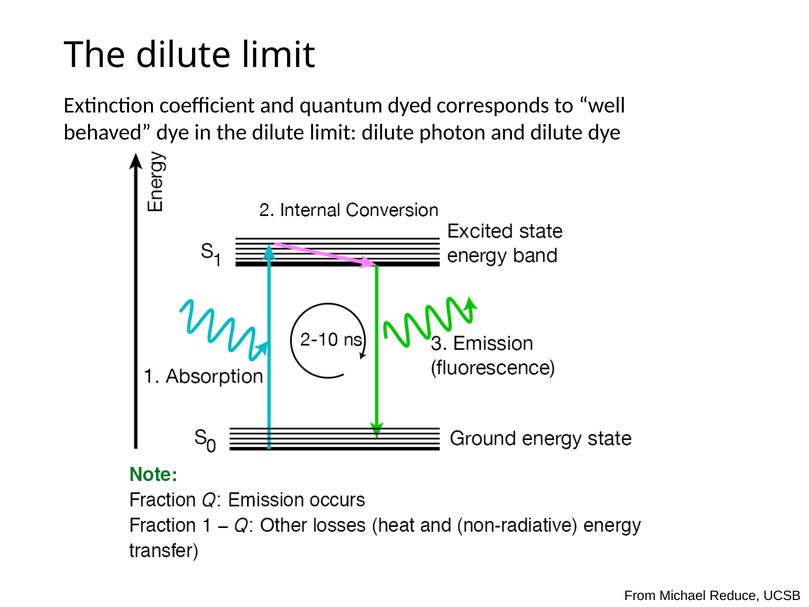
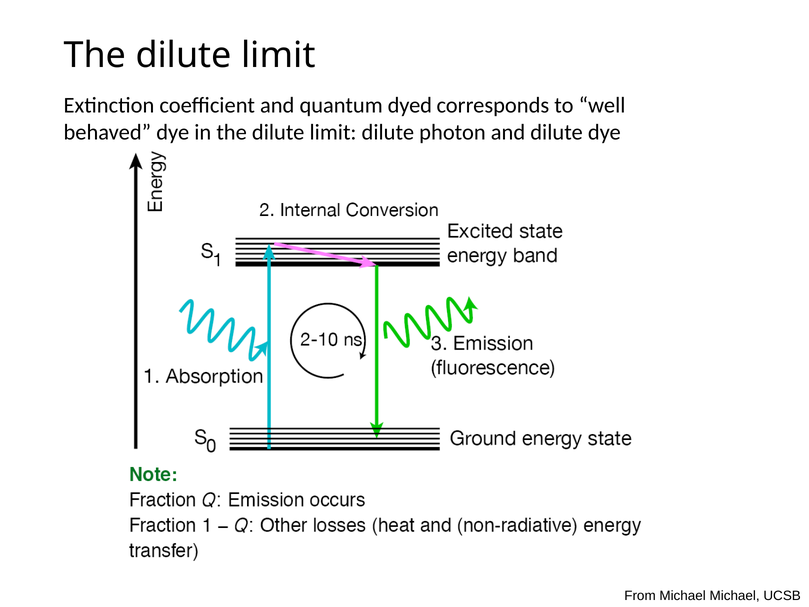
Michael Reduce: Reduce -> Michael (735, 595)
